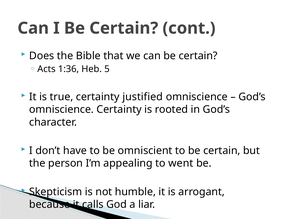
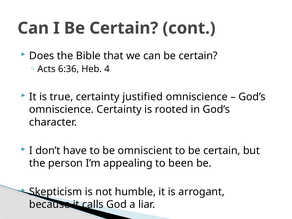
1:36: 1:36 -> 6:36 (69, 69)
5: 5 -> 4 (107, 69)
went: went -> been (181, 163)
